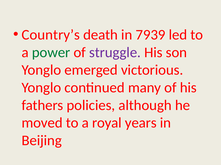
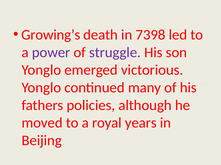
Country’s: Country’s -> Growing’s (51, 35)
7939: 7939 -> 7398 (151, 35)
power colour: green -> purple (51, 53)
